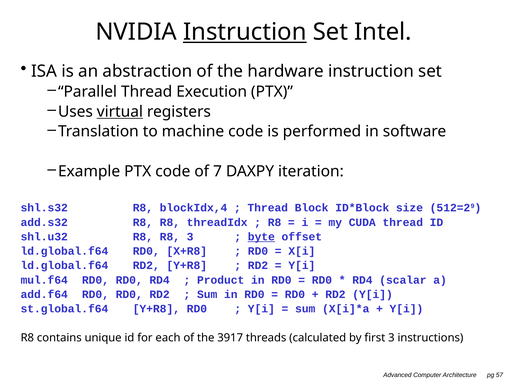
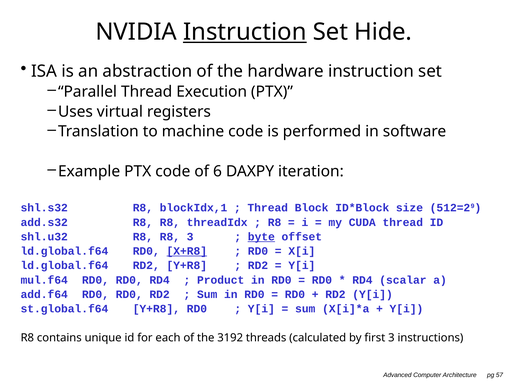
Intel: Intel -> Hide (383, 32)
virtual underline: present -> none (120, 112)
7: 7 -> 6 (218, 171)
blockIdx,4: blockIdx,4 -> blockIdx,1 (194, 208)
X+R8 underline: none -> present (187, 251)
3917: 3917 -> 3192 (230, 338)
